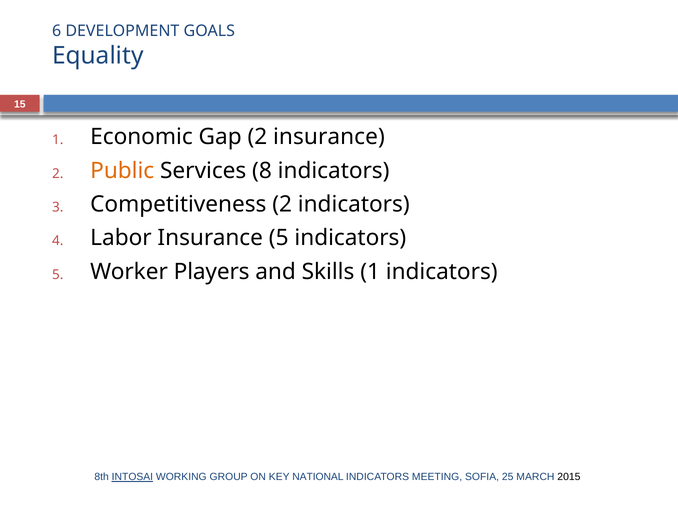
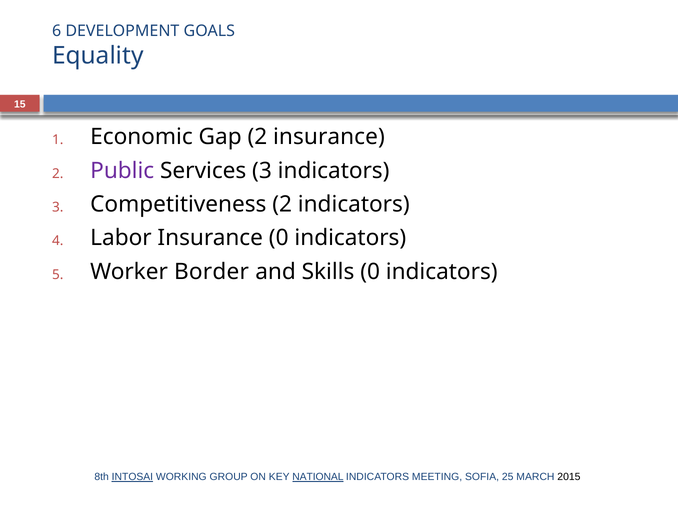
Public colour: orange -> purple (122, 171)
Services 8: 8 -> 3 (262, 171)
Insurance 5: 5 -> 0 (279, 238)
Players: Players -> Border (211, 272)
Skills 1: 1 -> 0 (370, 272)
NATIONAL underline: none -> present (318, 478)
